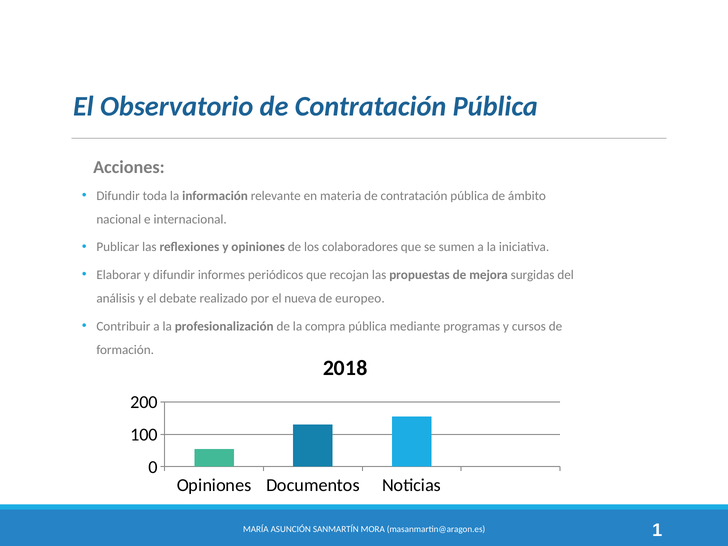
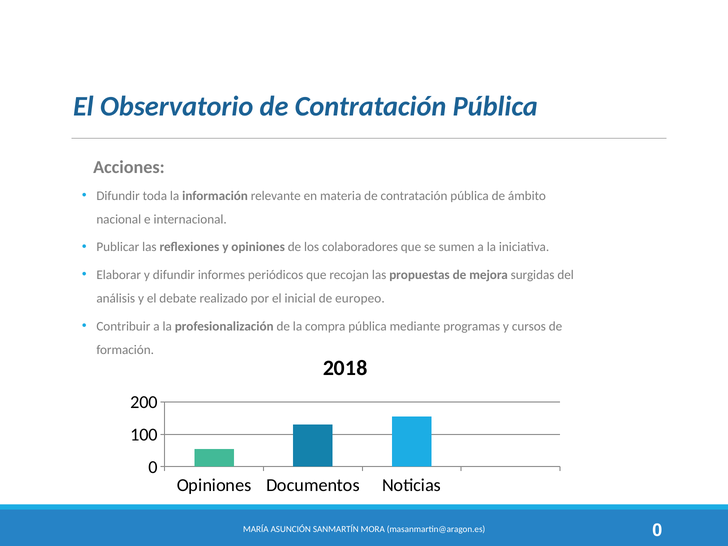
nueva: nueva -> inicial (300, 298)
masanmartin@aragon.es 1: 1 -> 0 (657, 530)
